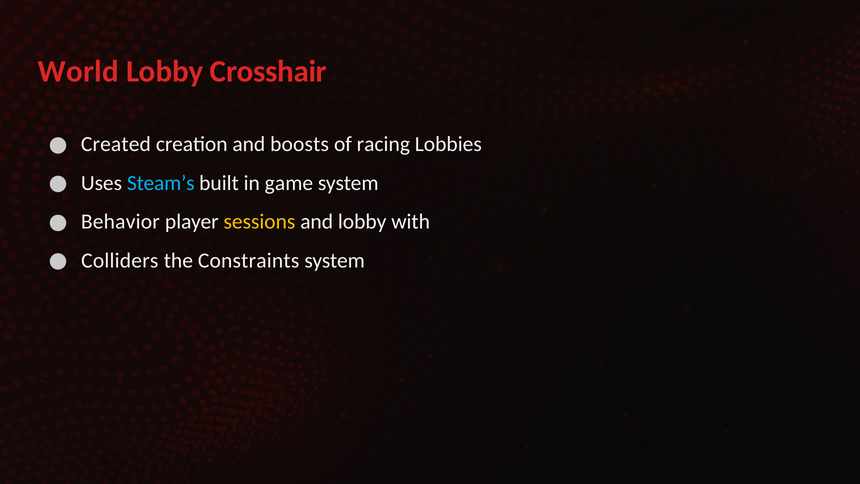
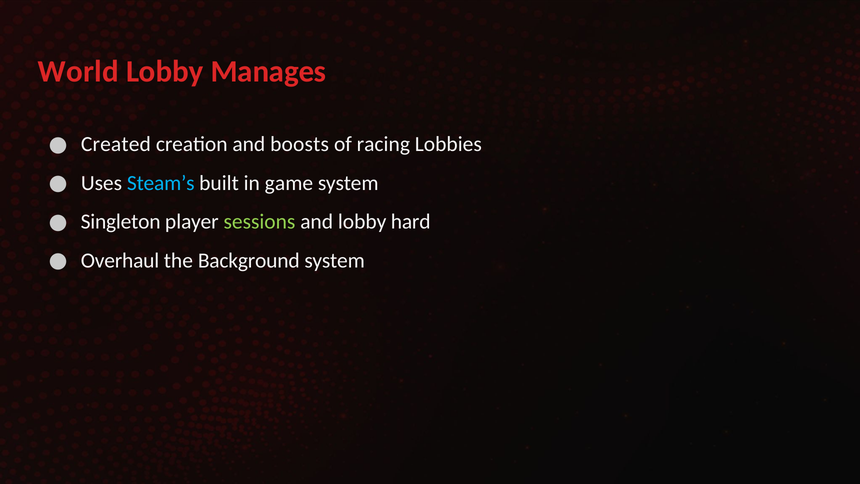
Crosshair: Crosshair -> Manages (268, 71)
Behavior: Behavior -> Singleton (121, 222)
sessions colour: yellow -> light green (259, 222)
with: with -> hard (411, 222)
Colliders: Colliders -> Overhaul (120, 260)
Constraints: Constraints -> Background (249, 260)
